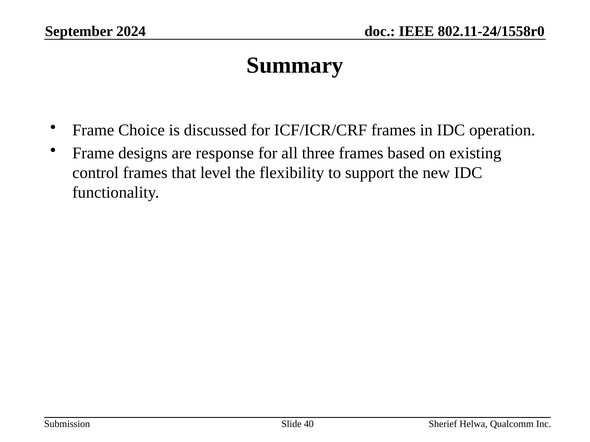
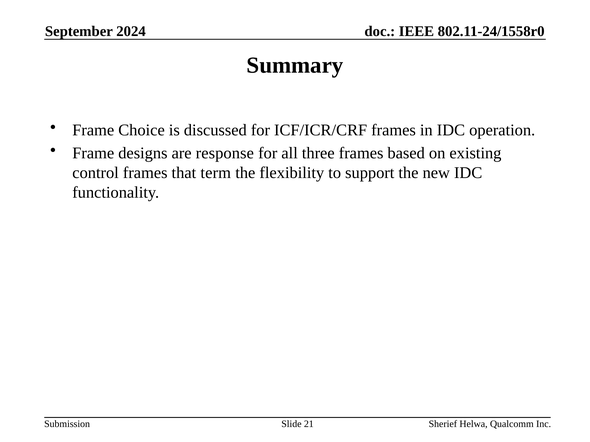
level: level -> term (216, 173)
40: 40 -> 21 (309, 424)
